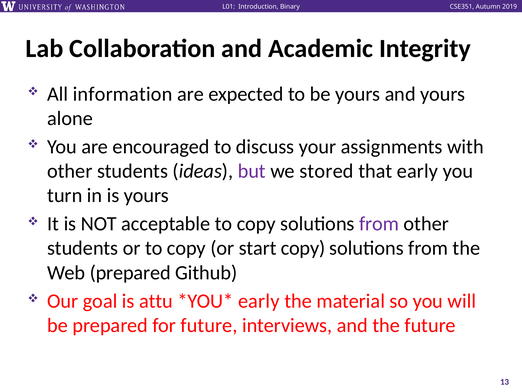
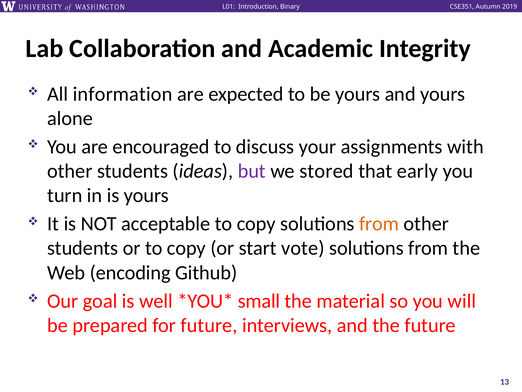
from colour: purple -> orange (379, 224)
start copy: copy -> vote (303, 248)
Web prepared: prepared -> encoding (130, 272)
attu: attu -> well (156, 301)
early: early -> small (259, 301)
